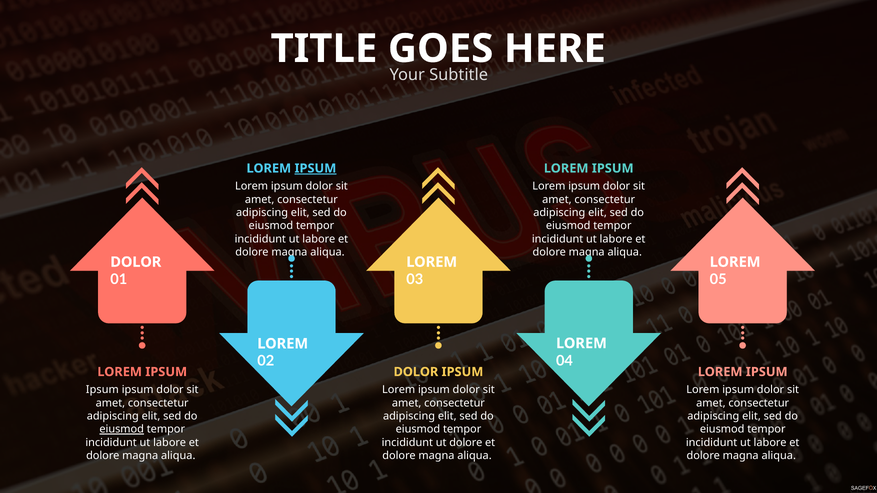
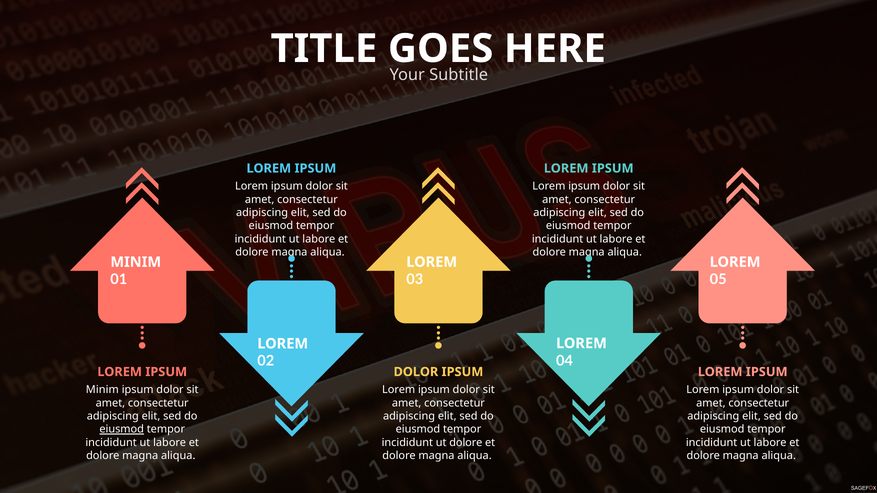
IPSUM underline: present -> none (315, 168)
DOLOR: DOLOR -> MINIM (136, 262)
Ipsum: Ipsum -> Minim (102, 390)
